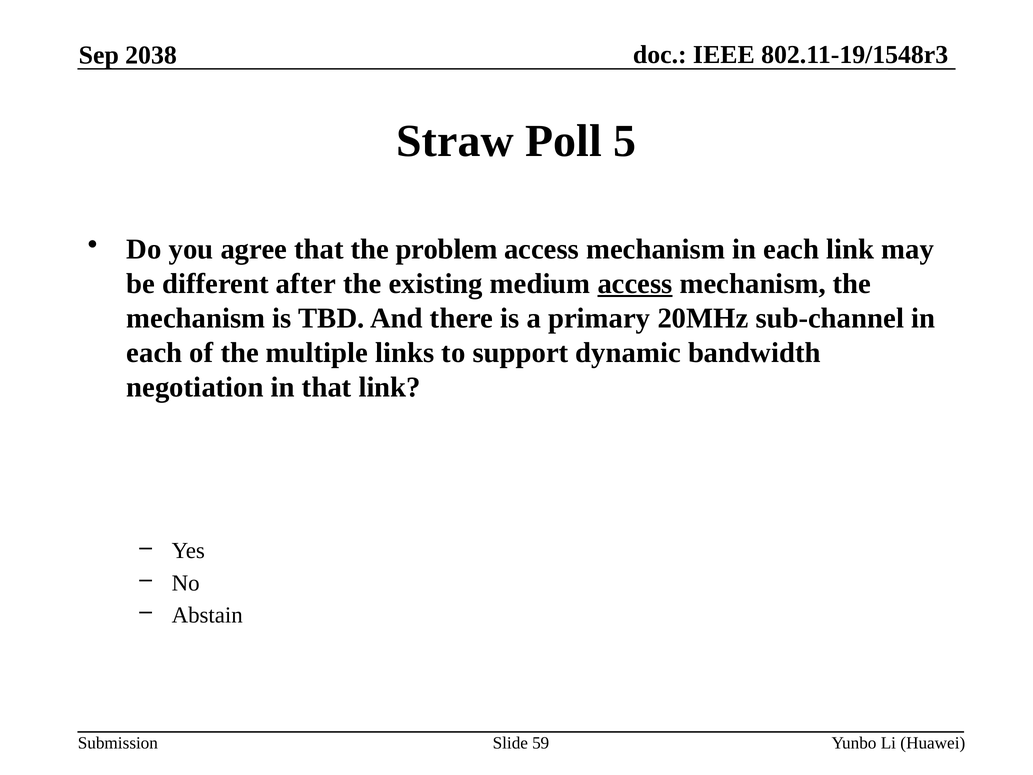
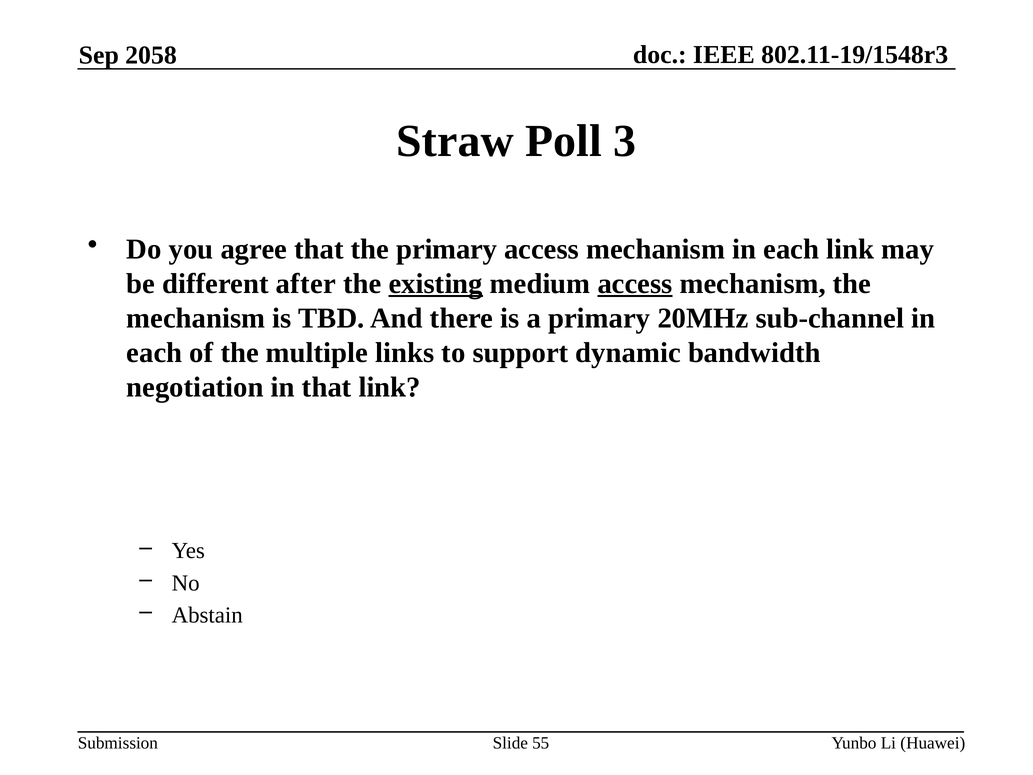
2038: 2038 -> 2058 (151, 55)
5: 5 -> 3 (625, 141)
the problem: problem -> primary (447, 249)
existing underline: none -> present (436, 284)
59: 59 -> 55 (541, 743)
